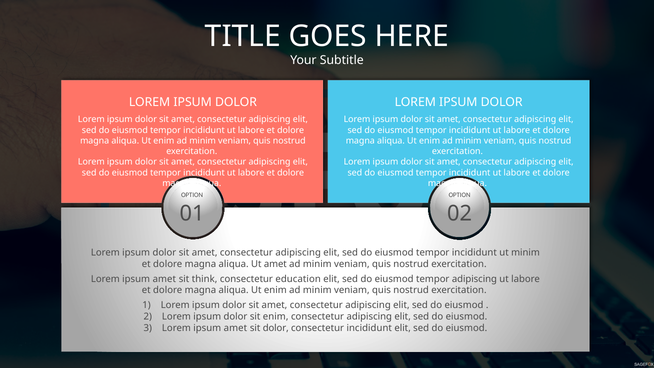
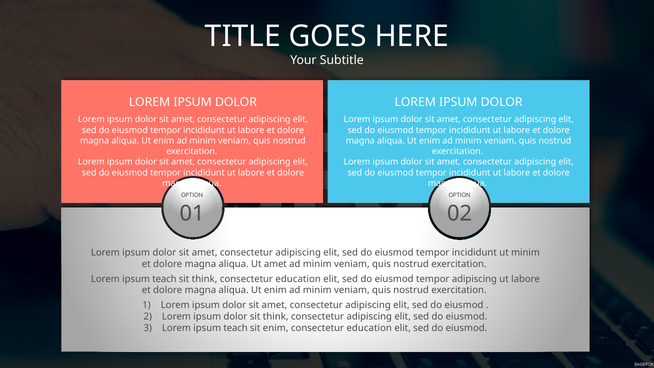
amet: amet -> teach (164, 279)
dolor sit enim: enim -> think (276, 316)
amet: amet -> teach (236, 328)
sit dolor: dolor -> enim (276, 328)
incididunt: incididunt -> education (369, 328)
